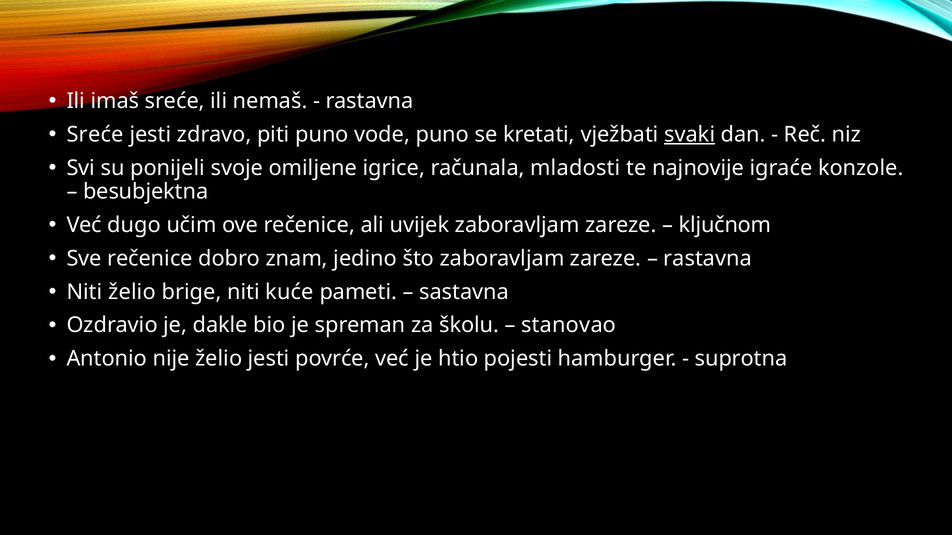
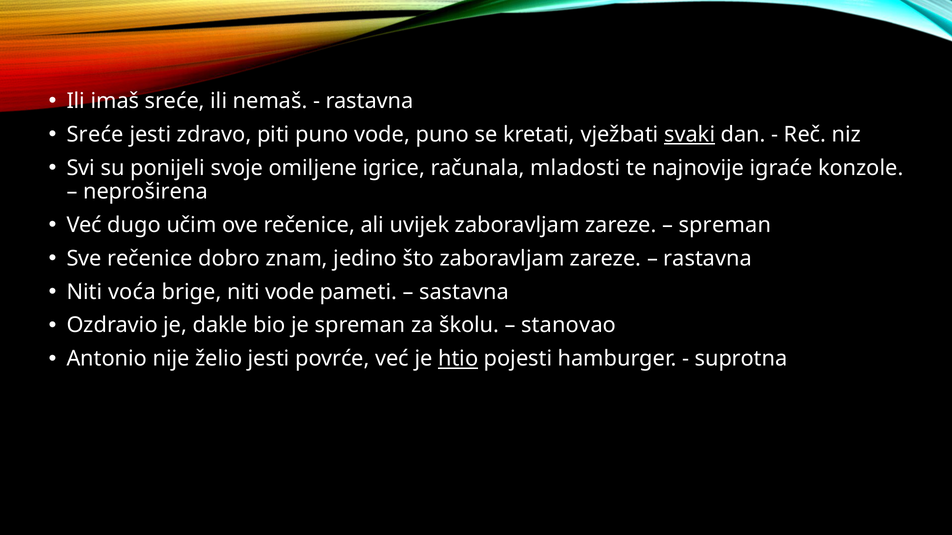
besubjektna: besubjektna -> neproširena (146, 192)
ključnom: ključnom -> spreman (725, 225)
Niti želio: želio -> voća (132, 292)
niti kuće: kuće -> vode (290, 292)
htio underline: none -> present (458, 359)
